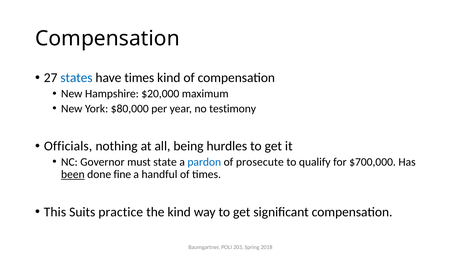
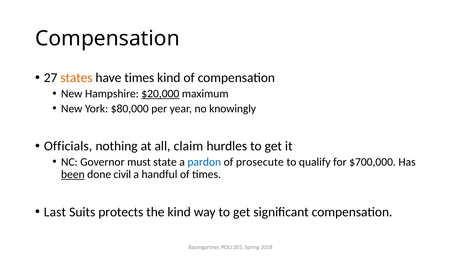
states colour: blue -> orange (76, 78)
$20,000 underline: none -> present (160, 94)
testimony: testimony -> knowingly (233, 109)
being: being -> claim (188, 146)
fine: fine -> civil (122, 175)
This: This -> Last (55, 212)
practice: practice -> protects (121, 212)
